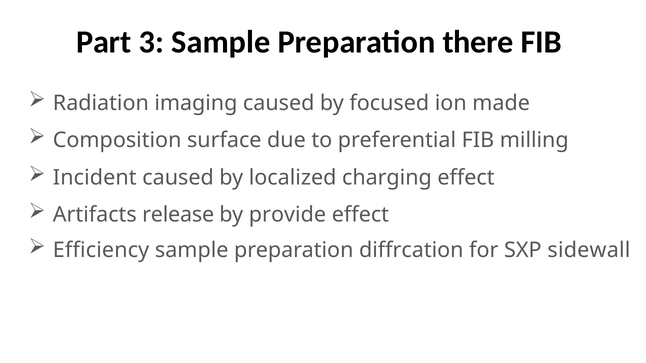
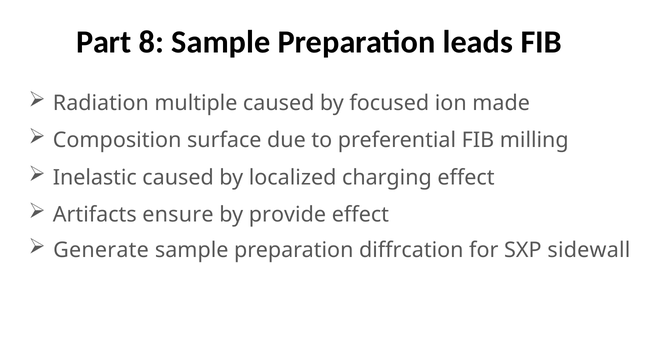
3: 3 -> 8 (151, 42)
there: there -> leads (478, 42)
imaging: imaging -> multiple (196, 103)
Incident: Incident -> Inelastic (95, 178)
release: release -> ensure (178, 215)
Efficiency: Efficiency -> Generate (101, 250)
